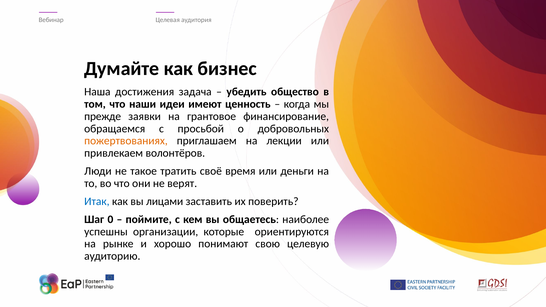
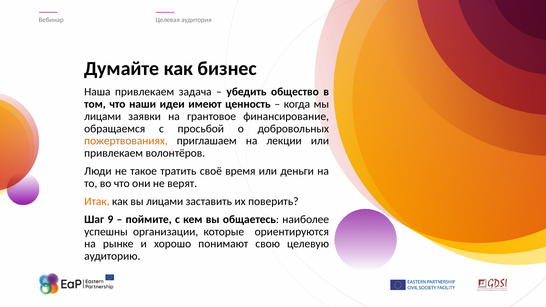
Наша достижения: достижения -> привлекаем (145, 92)
прежде: прежде -> лицами (103, 116)
Итак colour: blue -> orange (97, 201)
0: 0 -> 9 (110, 219)
